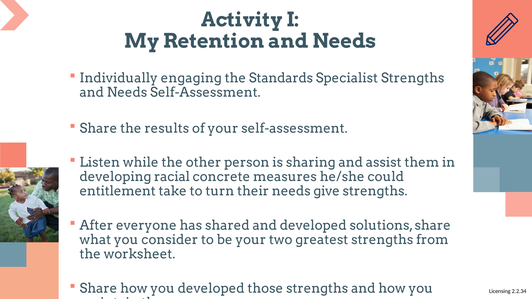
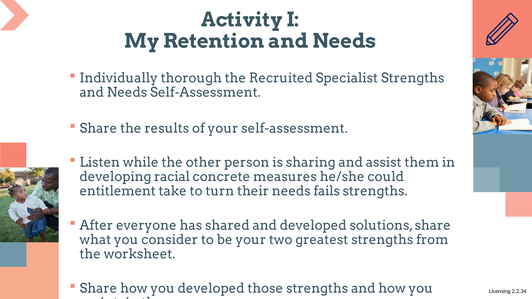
engaging: engaging -> thorough (191, 78)
Standards: Standards -> Recruited (281, 78)
give: give -> fails (327, 191)
